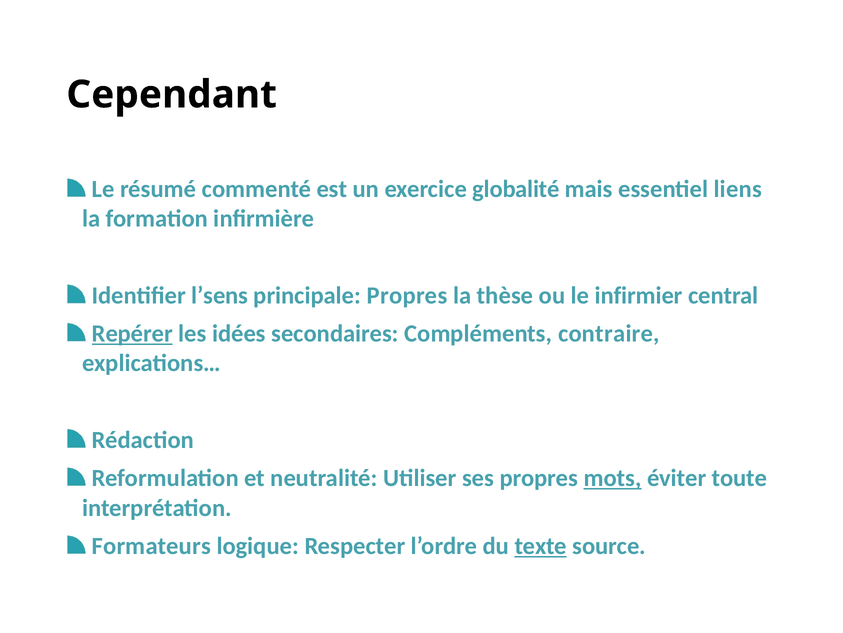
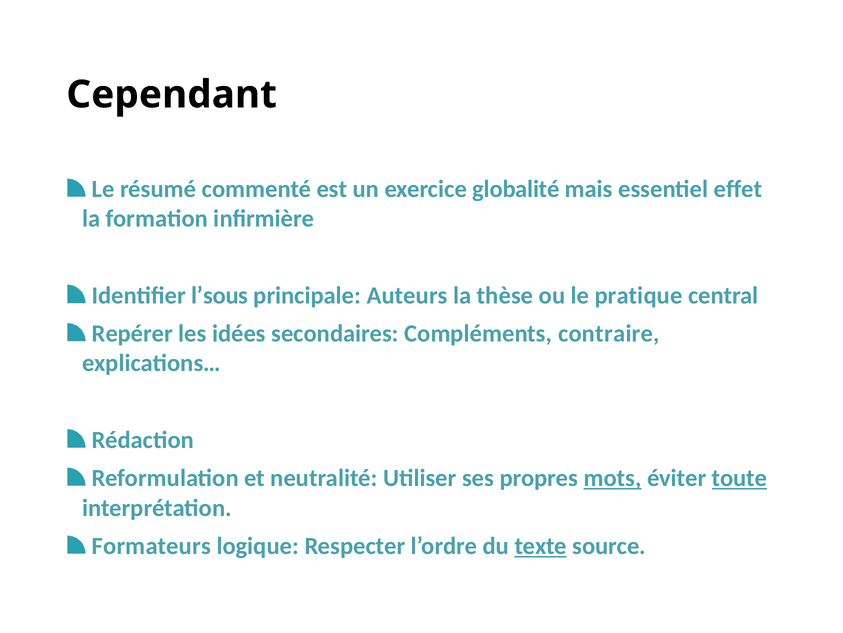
liens: liens -> effet (738, 189)
l’sens: l’sens -> l’sous (220, 295)
principale Propres: Propres -> Auteurs (407, 295)
infirmier: infirmier -> pratique (639, 295)
Repérer underline: present -> none (132, 333)
toute underline: none -> present (740, 478)
